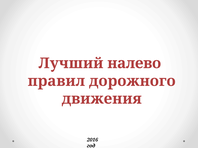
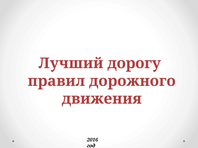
налево: налево -> дорогу (134, 63)
